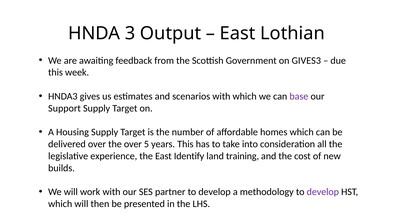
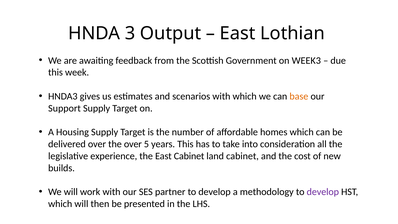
GIVES3: GIVES3 -> WEEK3 (306, 60)
base colour: purple -> orange (299, 96)
East Identify: Identify -> Cabinet (189, 156)
land training: training -> cabinet (242, 156)
